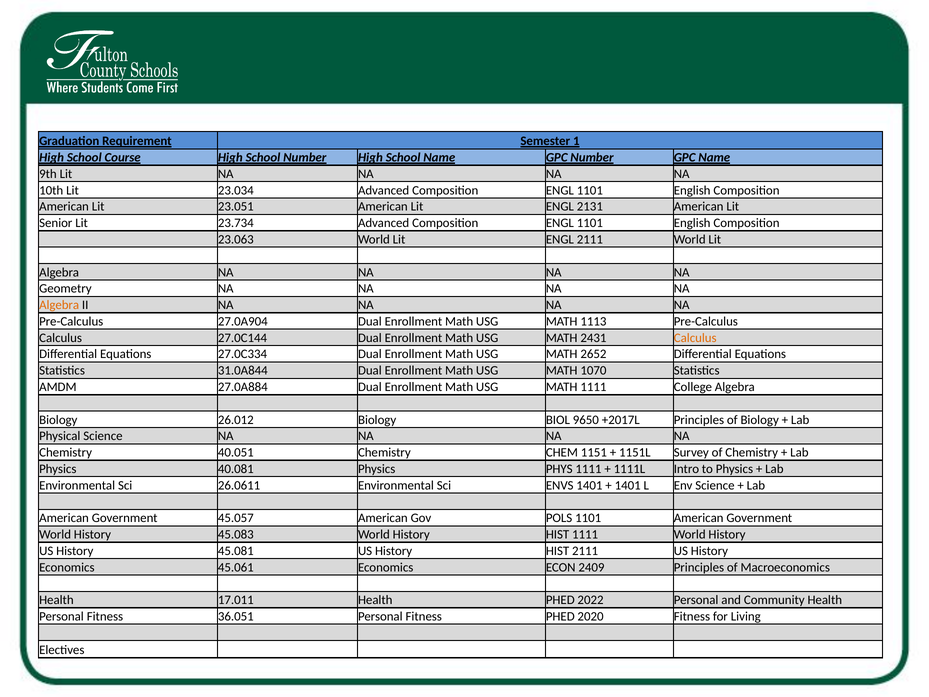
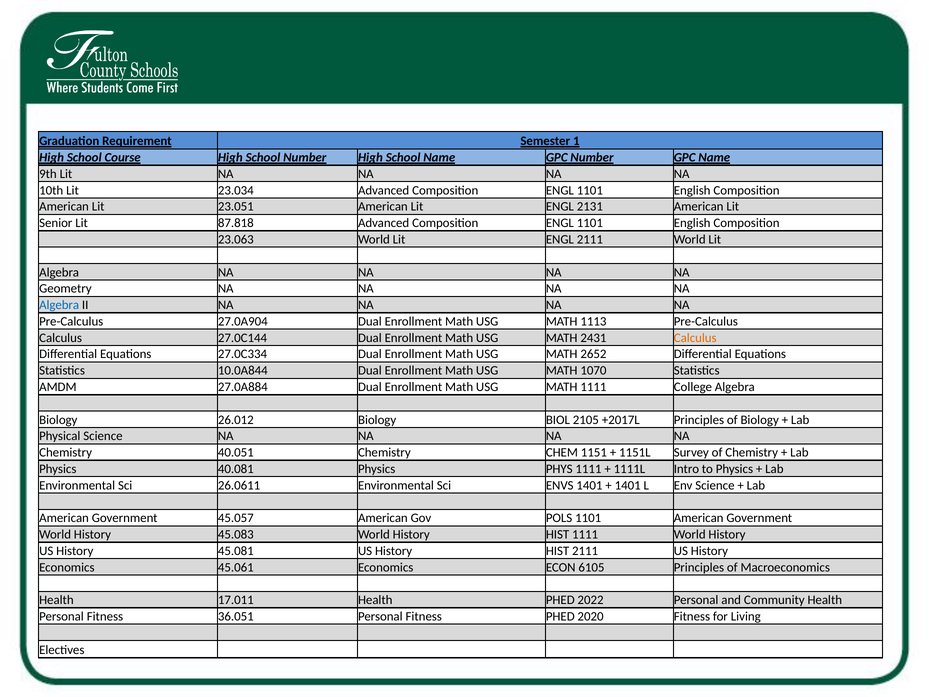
23.734: 23.734 -> 87.818 (236, 223)
Algebra colour: orange -> blue (59, 305)
31.0A844: 31.0A844 -> 10.0A844 (243, 370)
9650: 9650 -> 2105 (586, 420)
2409: 2409 -> 6105 (591, 567)
